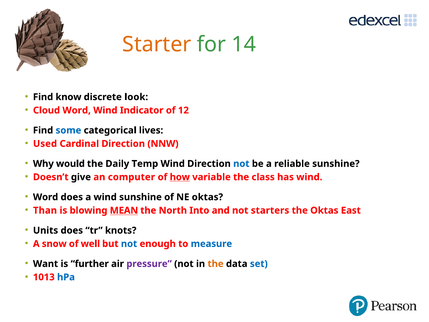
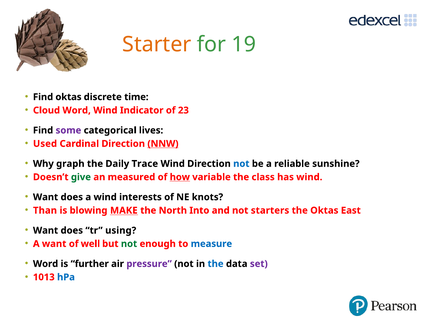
14: 14 -> 19 (244, 45)
Find know: know -> oktas (68, 97)
look: look -> time (136, 97)
12: 12 -> 23 (183, 110)
some colour: blue -> purple (68, 130)
NNW underline: none -> present (163, 144)
would: would -> graph (70, 164)
Temp: Temp -> Trace (145, 164)
give colour: black -> green (81, 177)
computer: computer -> measured (131, 177)
Word: Word -> Want (46, 197)
wind sunshine: sunshine -> interests (140, 197)
NE oktas: oktas -> knots (207, 197)
MEAN: MEAN -> MAKE (124, 210)
Units: Units -> Want (46, 230)
knots: knots -> using (121, 230)
A snow: snow -> want (54, 244)
not colour: blue -> green (129, 244)
Want: Want -> Word (46, 264)
the colour: orange -> blue (216, 264)
set colour: blue -> purple (259, 264)
